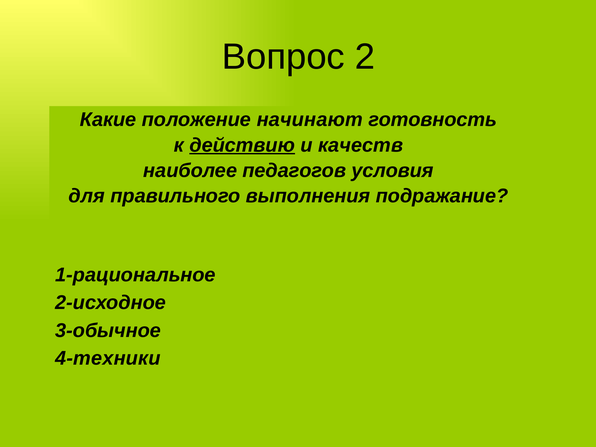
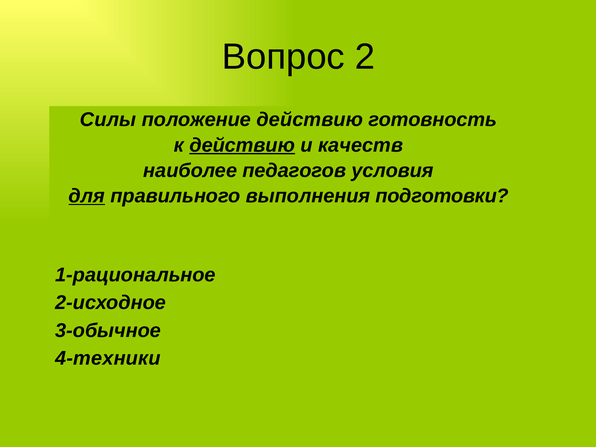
Какие: Какие -> Силы (108, 120)
положение начинают: начинают -> действию (310, 120)
для underline: none -> present (87, 196)
подражание: подражание -> подготовки (442, 196)
